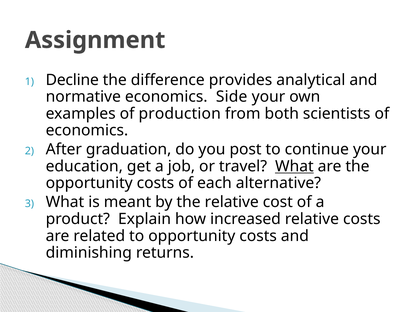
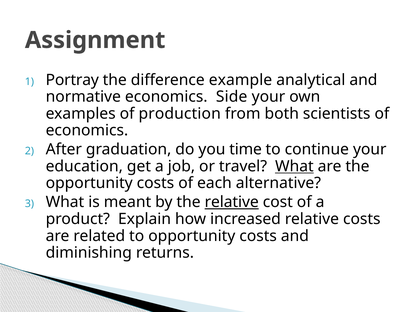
Decline: Decline -> Portray (72, 80)
provides: provides -> example (240, 80)
post: post -> time (246, 149)
relative underline: none -> present (232, 202)
